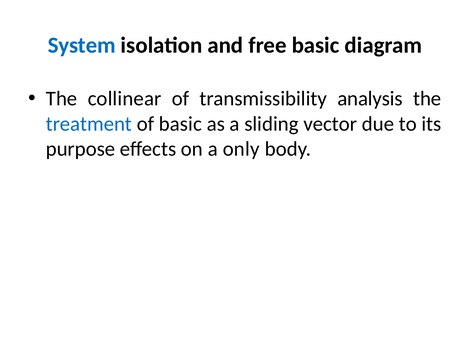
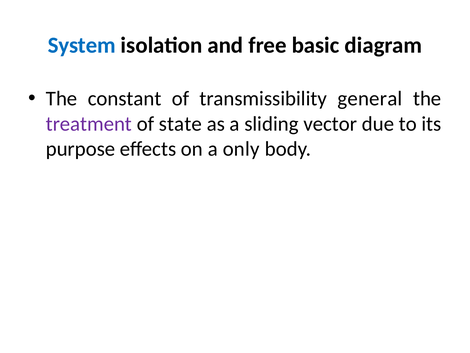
collinear: collinear -> constant (125, 99)
analysis: analysis -> general (370, 99)
treatment colour: blue -> purple (89, 124)
of basic: basic -> state (180, 124)
